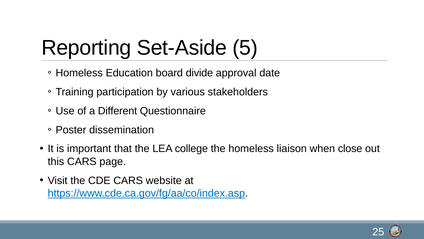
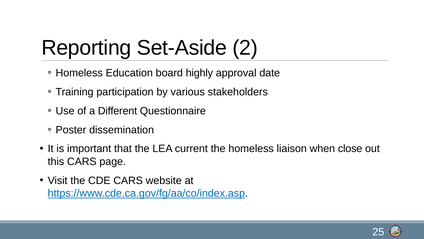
5: 5 -> 2 (245, 48)
divide: divide -> highly (199, 73)
college: college -> current (191, 149)
